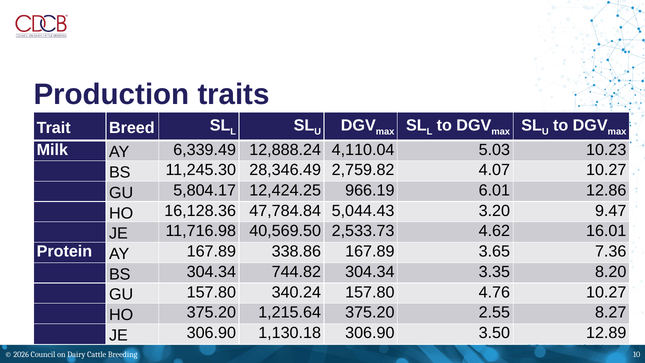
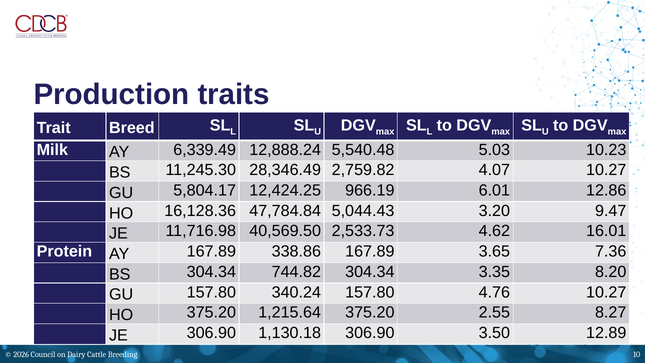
4,110.04: 4,110.04 -> 5,540.48 (363, 150)
